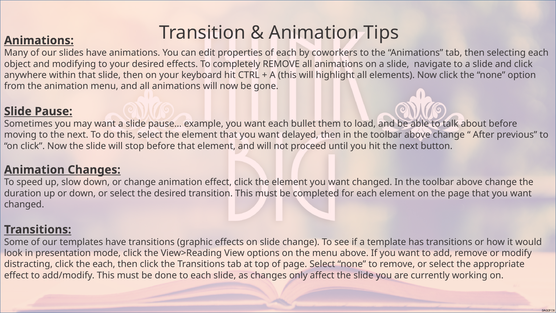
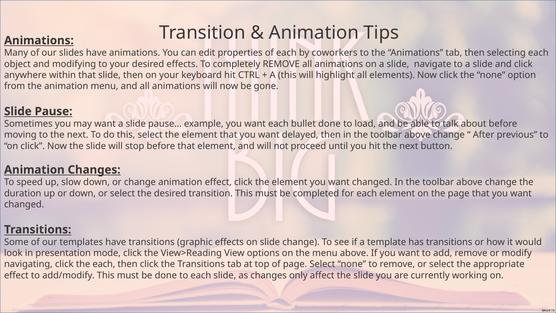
bullet them: them -> done (329, 124)
distracting: distracting -> navigating (28, 264)
